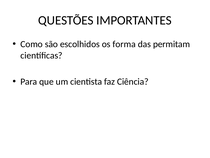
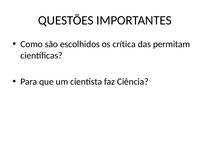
forma: forma -> crítica (124, 44)
